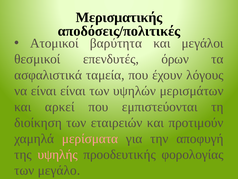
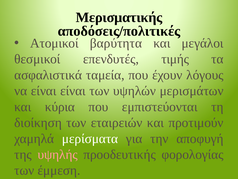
όρων: όρων -> τιμής (175, 59)
αρκεί: αρκεί -> κύρια (60, 107)
μερίσματα colour: pink -> white (90, 138)
μεγάλο: μεγάλο -> έμμεση (59, 170)
